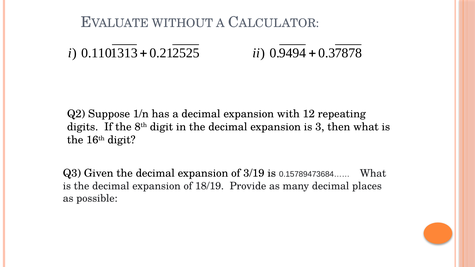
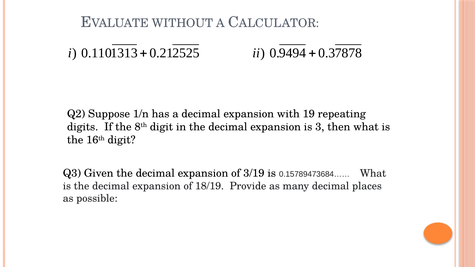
12: 12 -> 19 (309, 114)
